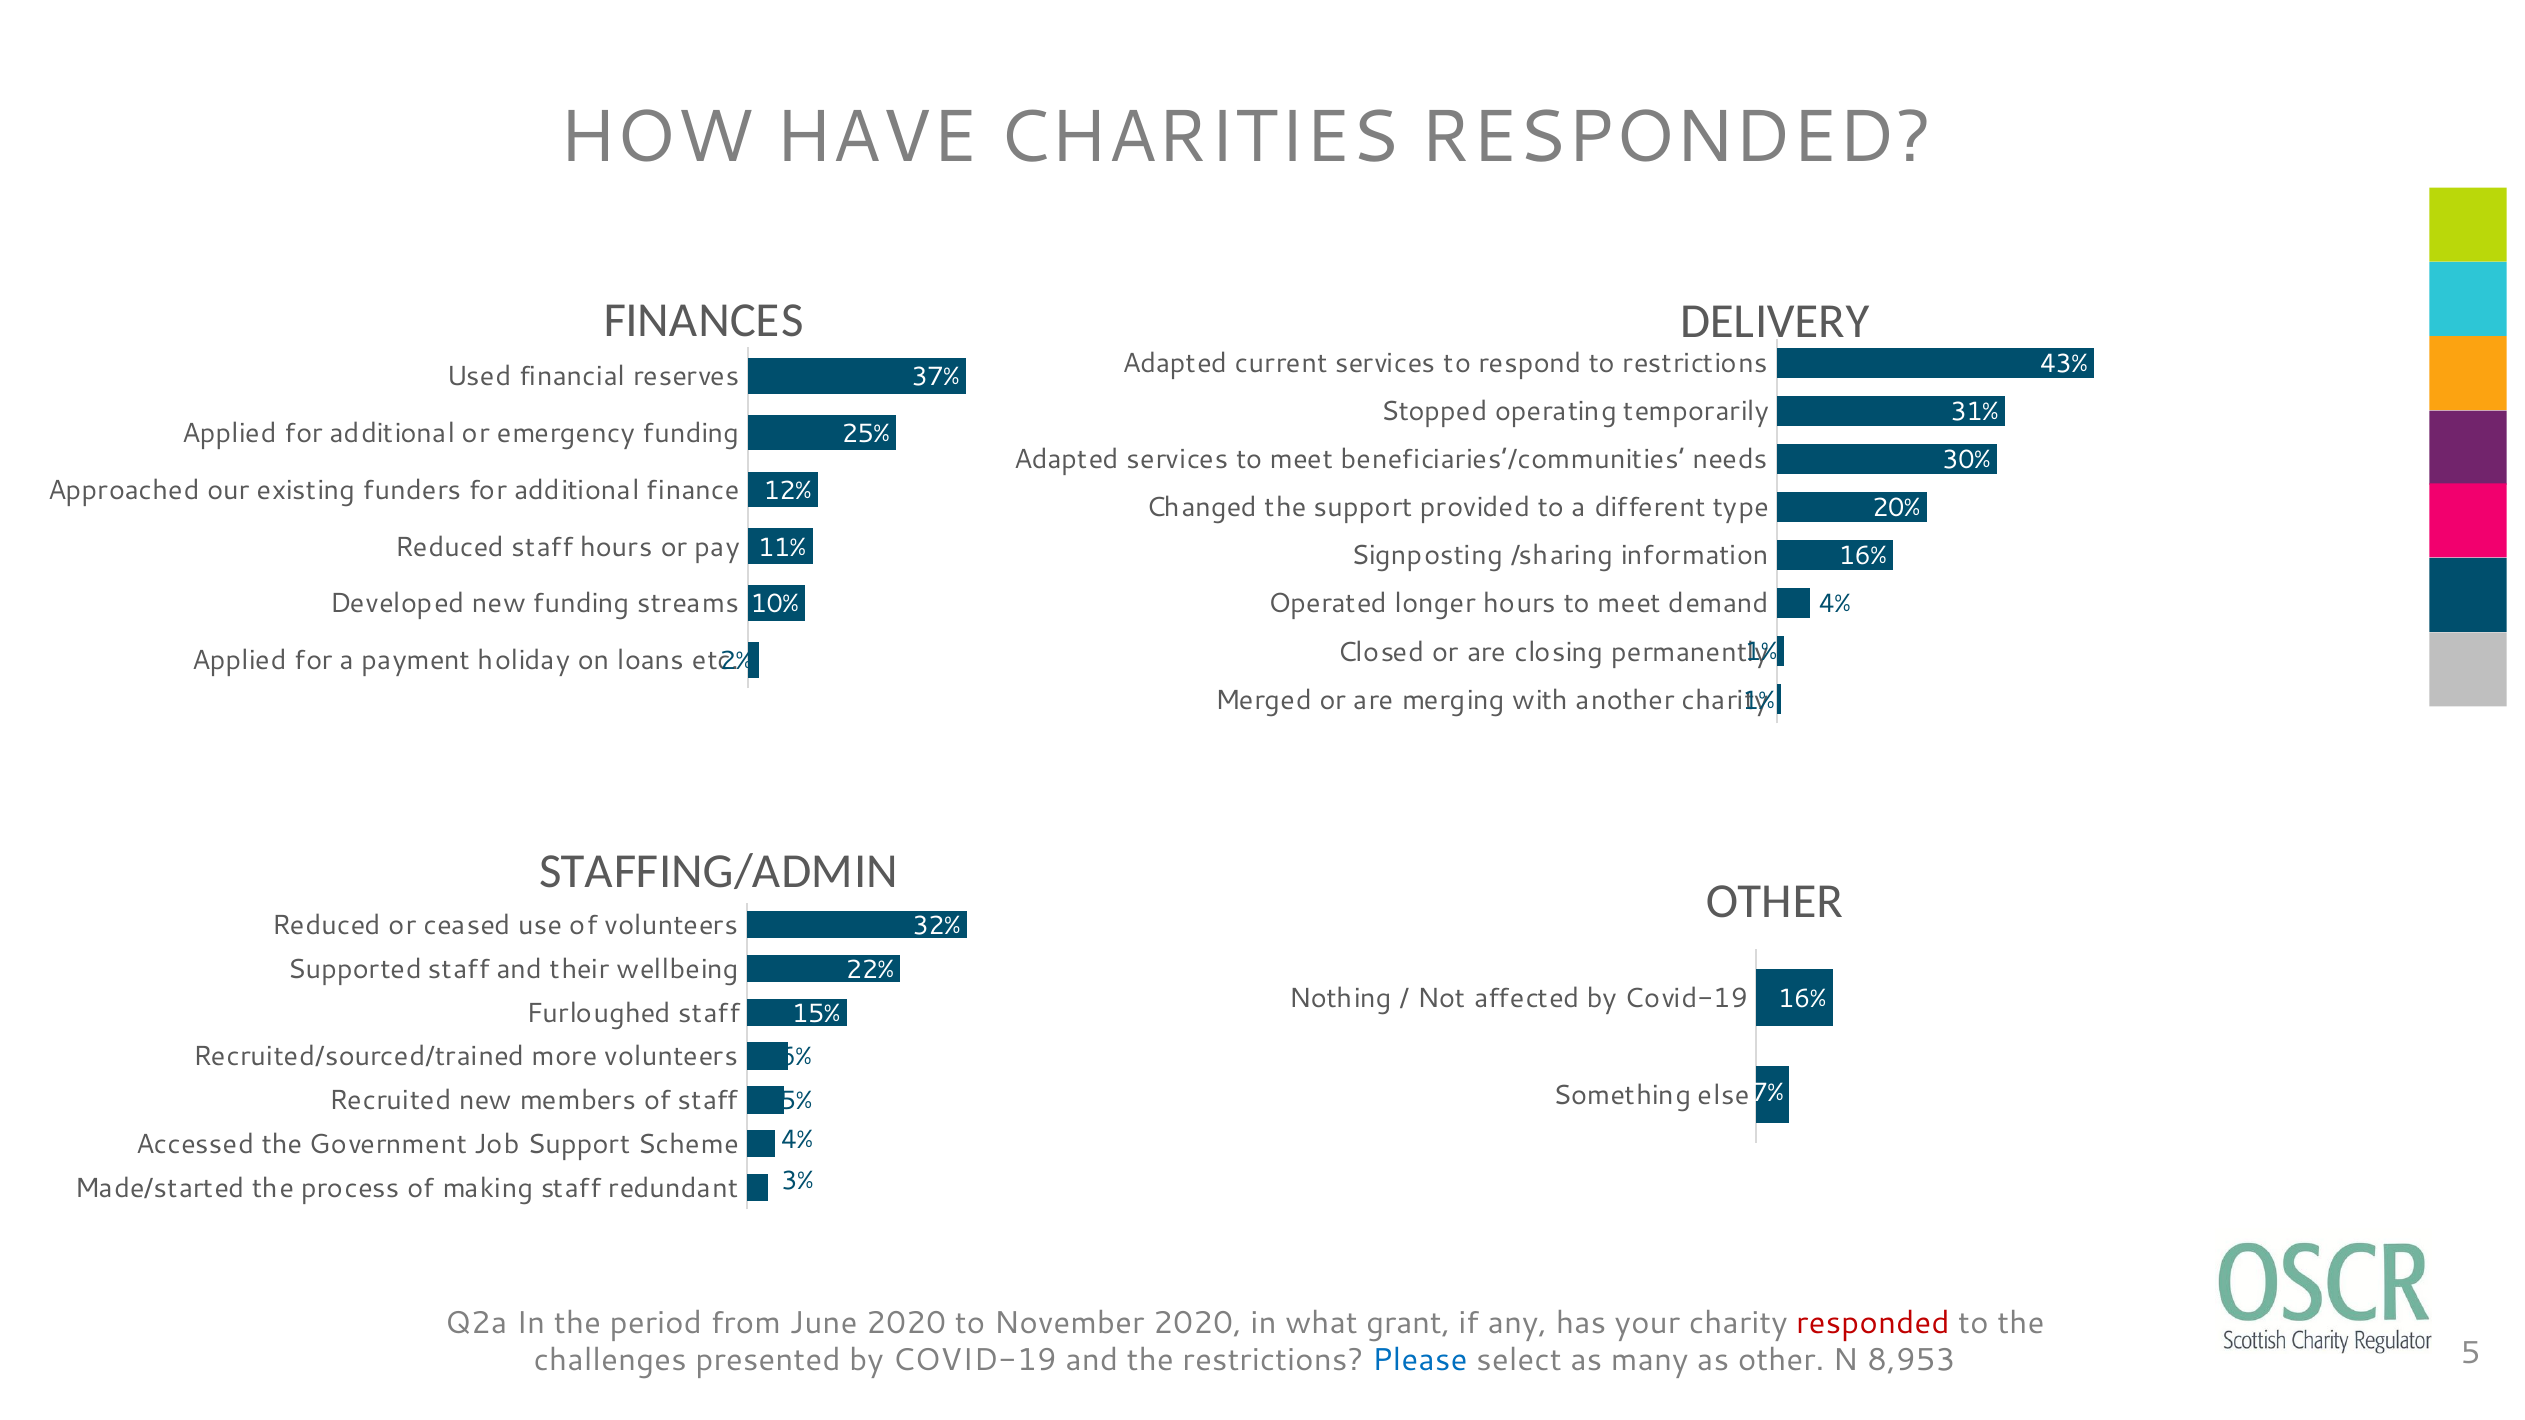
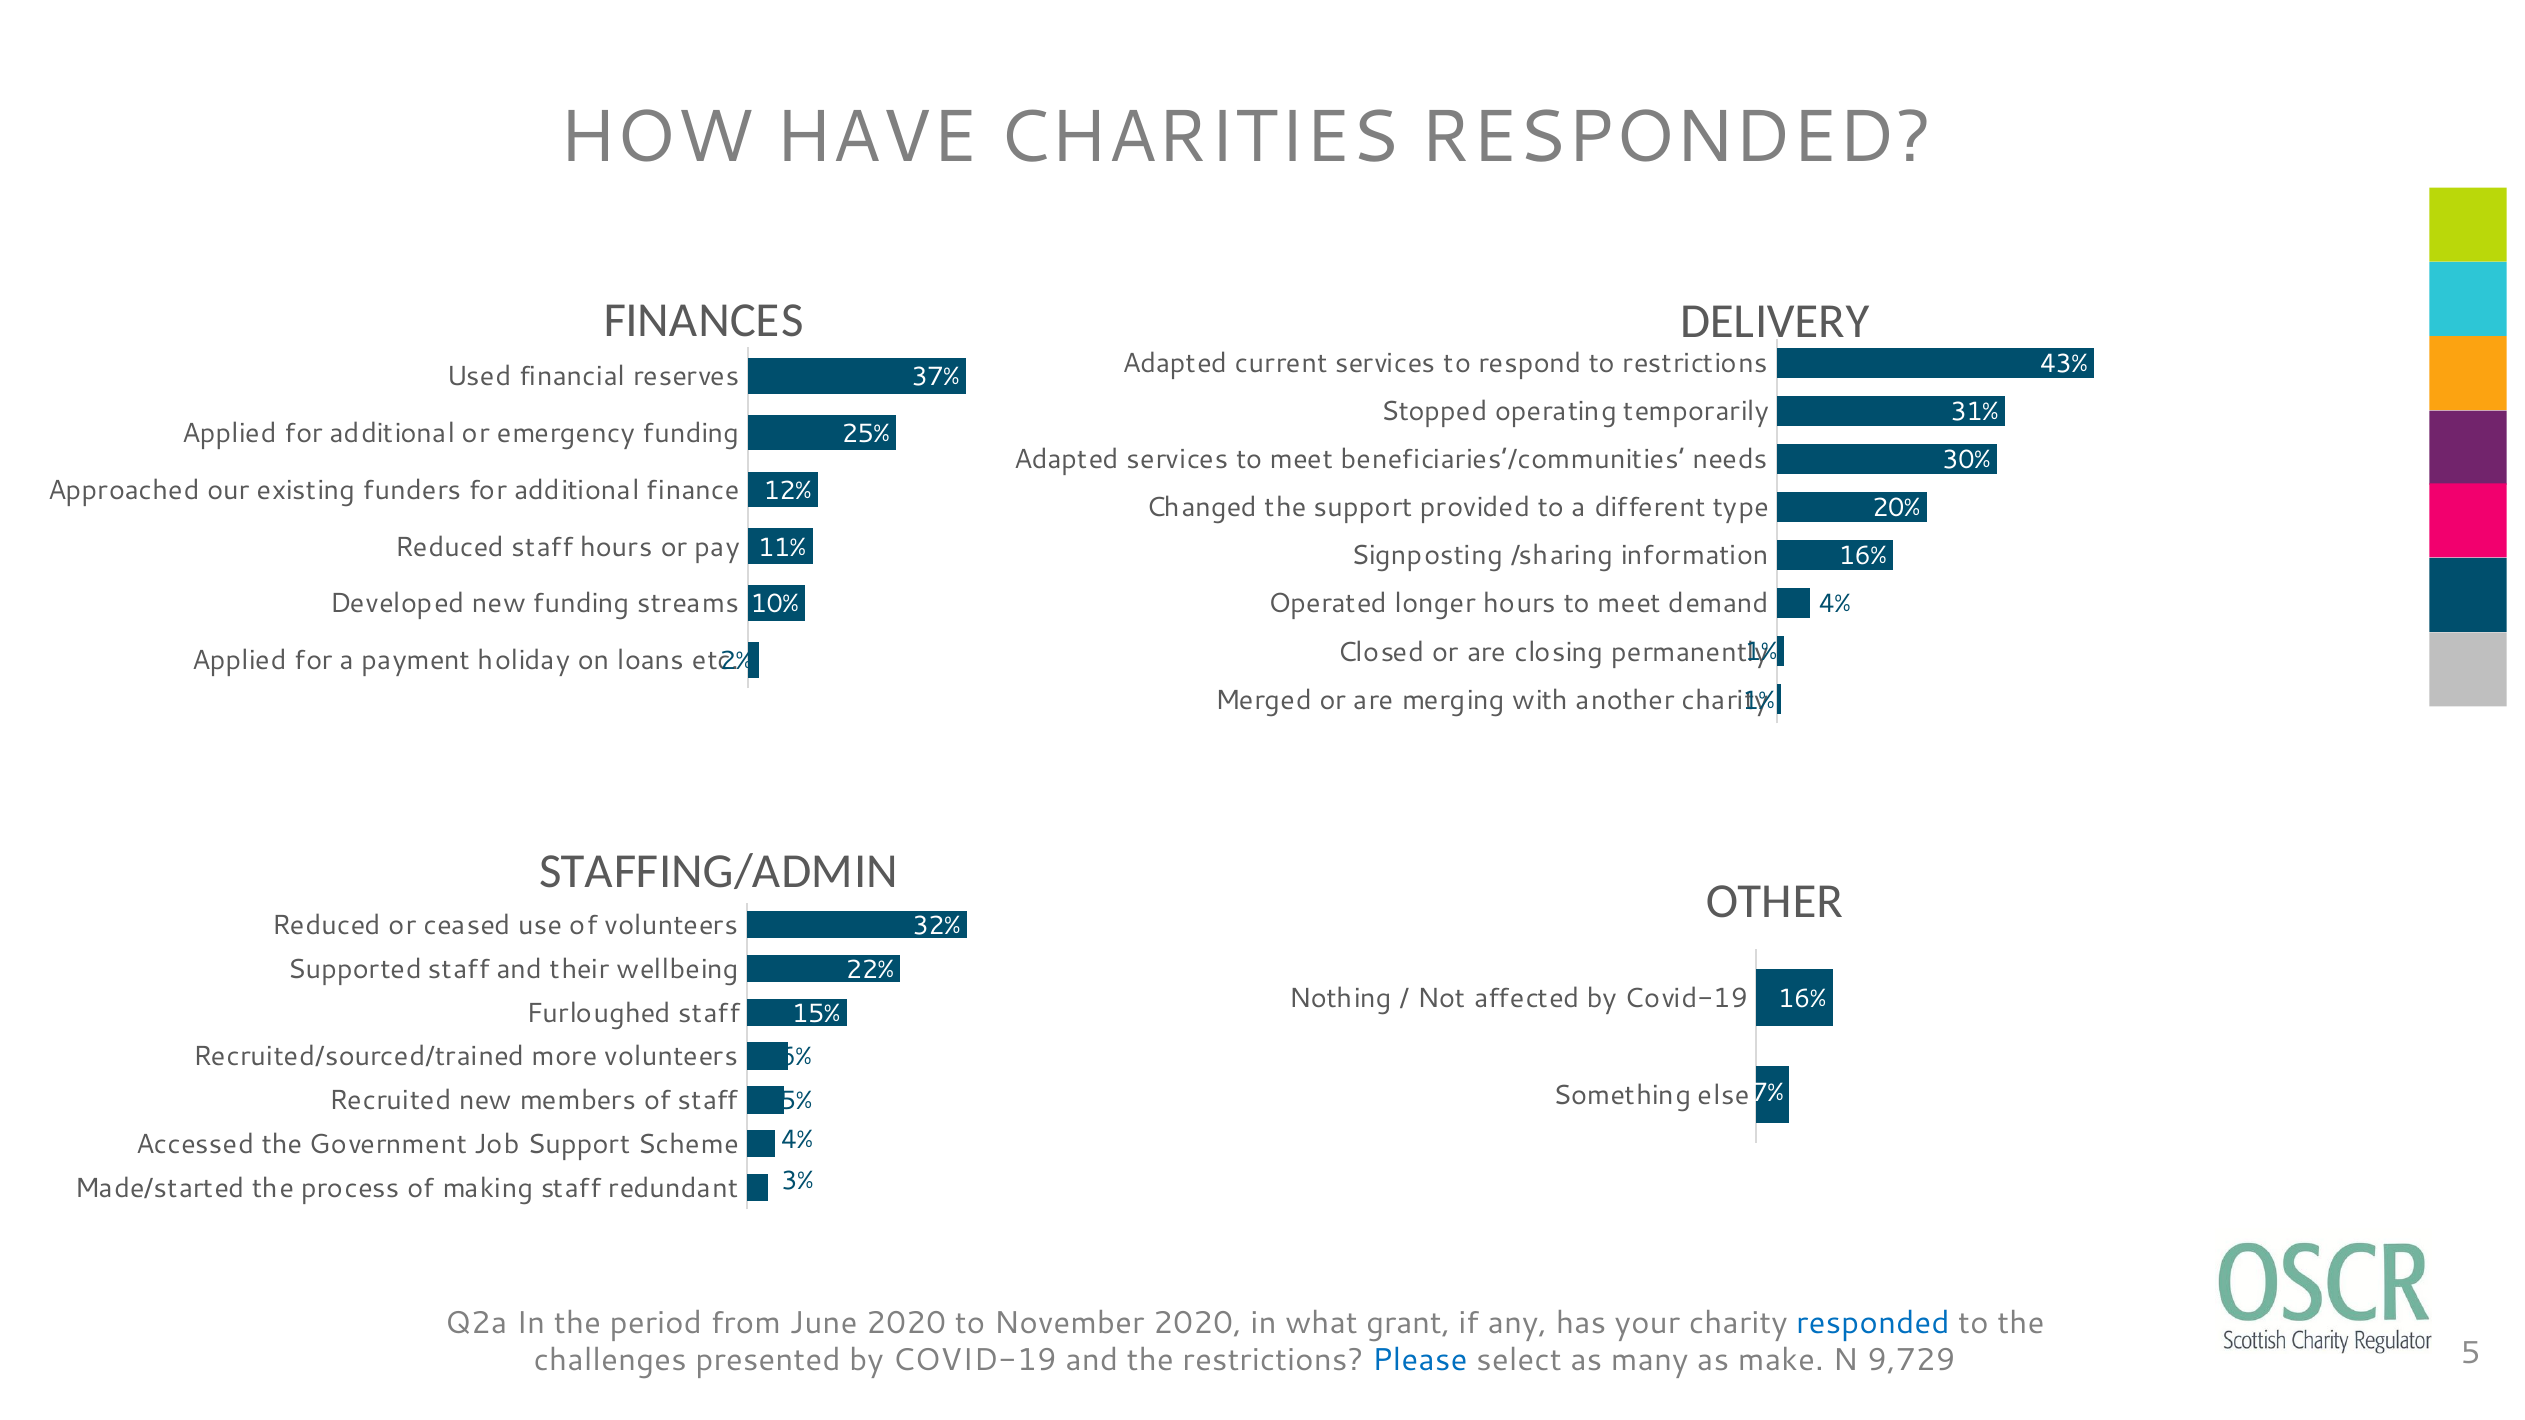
responded colour: red -> blue (1873, 1323)
as other: other -> make (1781, 1361)
8,953: 8,953 -> 9,729 (1911, 1361)
